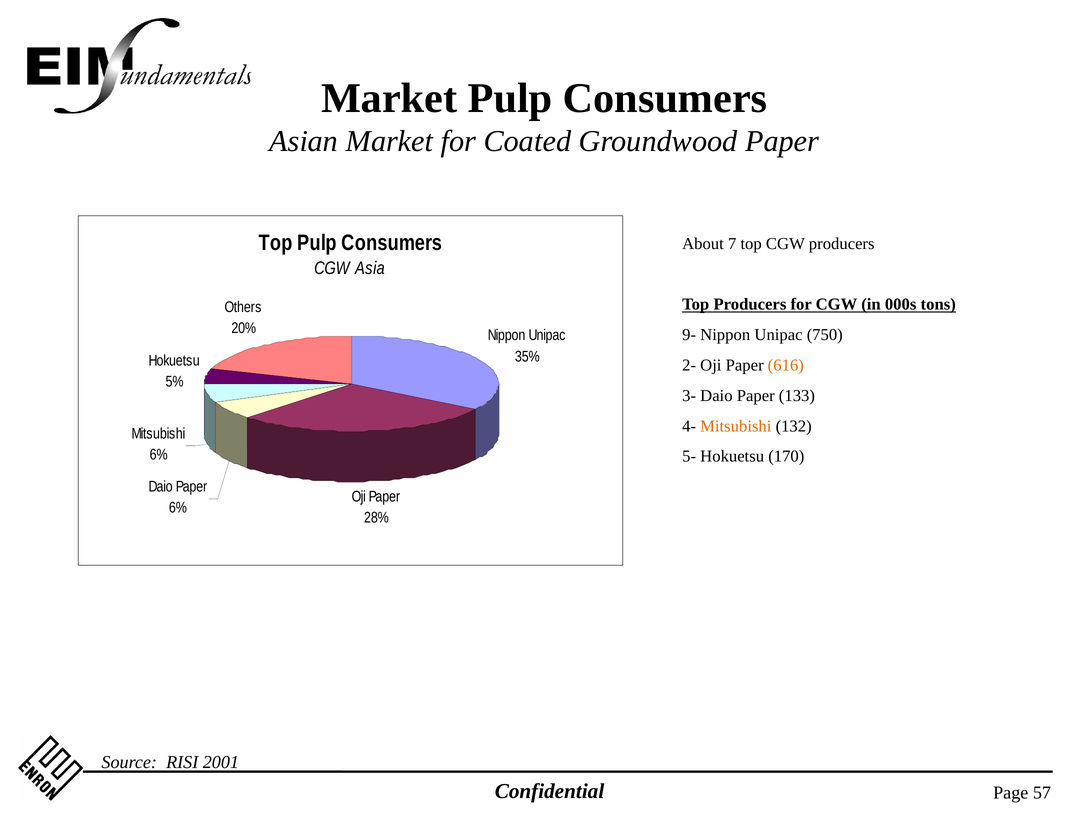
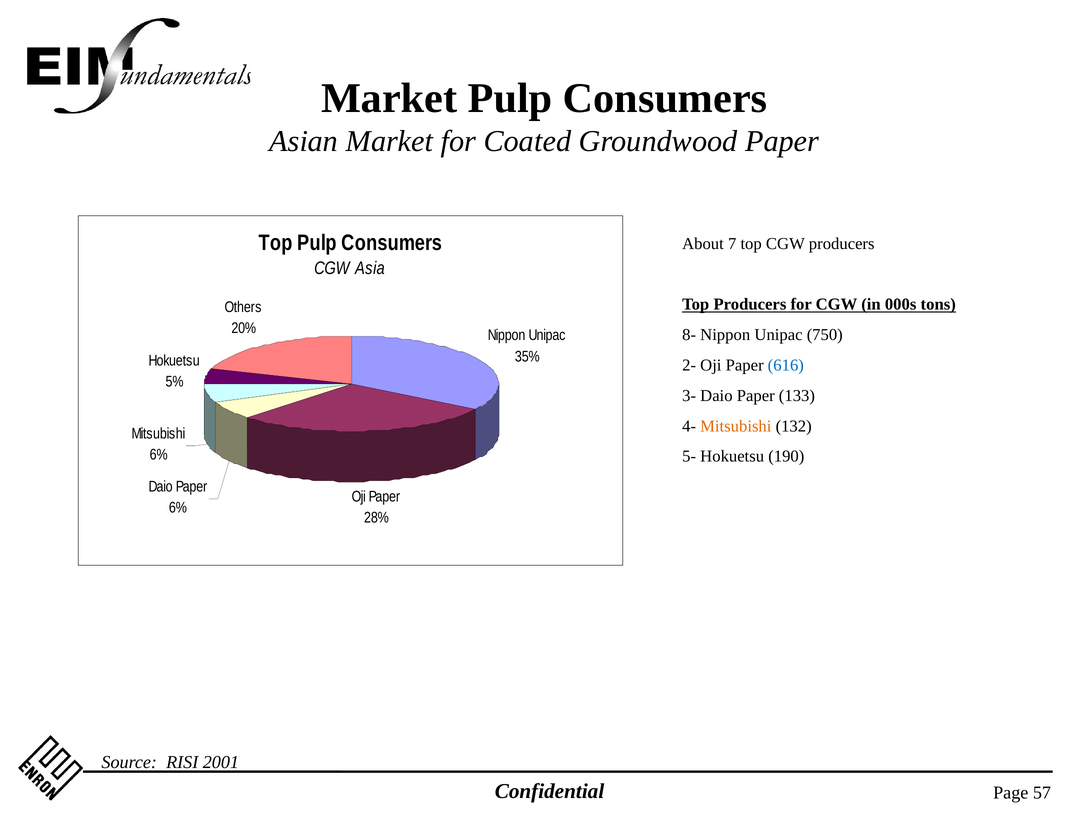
9-: 9- -> 8- (689, 335)
616 colour: orange -> blue (786, 365)
170: 170 -> 190 (786, 456)
